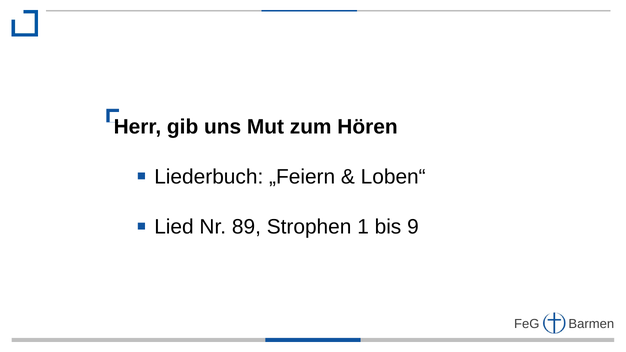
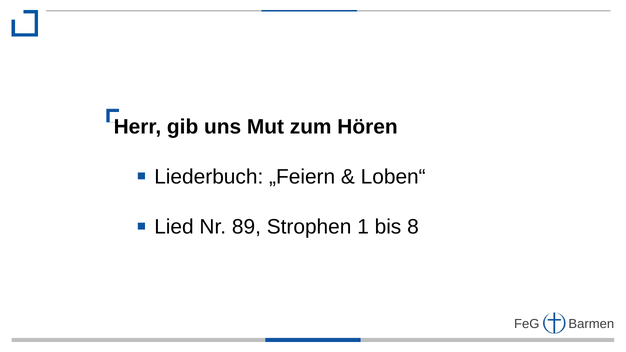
9: 9 -> 8 (413, 227)
